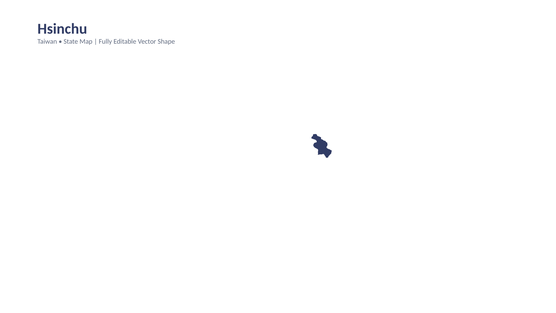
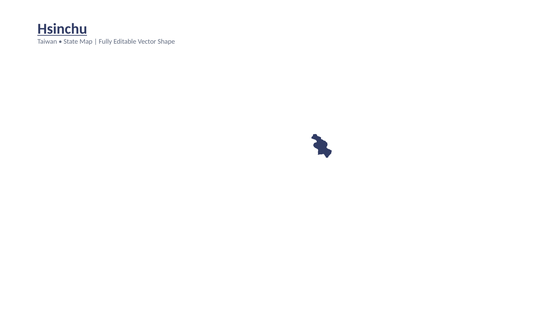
Hsinchu underline: none -> present (62, 29)
